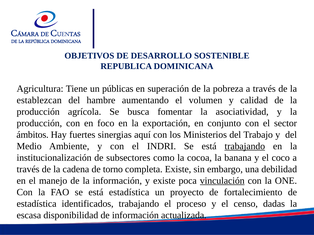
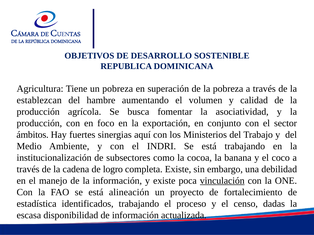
un públicas: públicas -> pobreza (118, 89)
trabajando underline: present -> none (245, 147)
torno: torno -> logro (113, 170)
está estadística: estadística -> alineación (129, 193)
